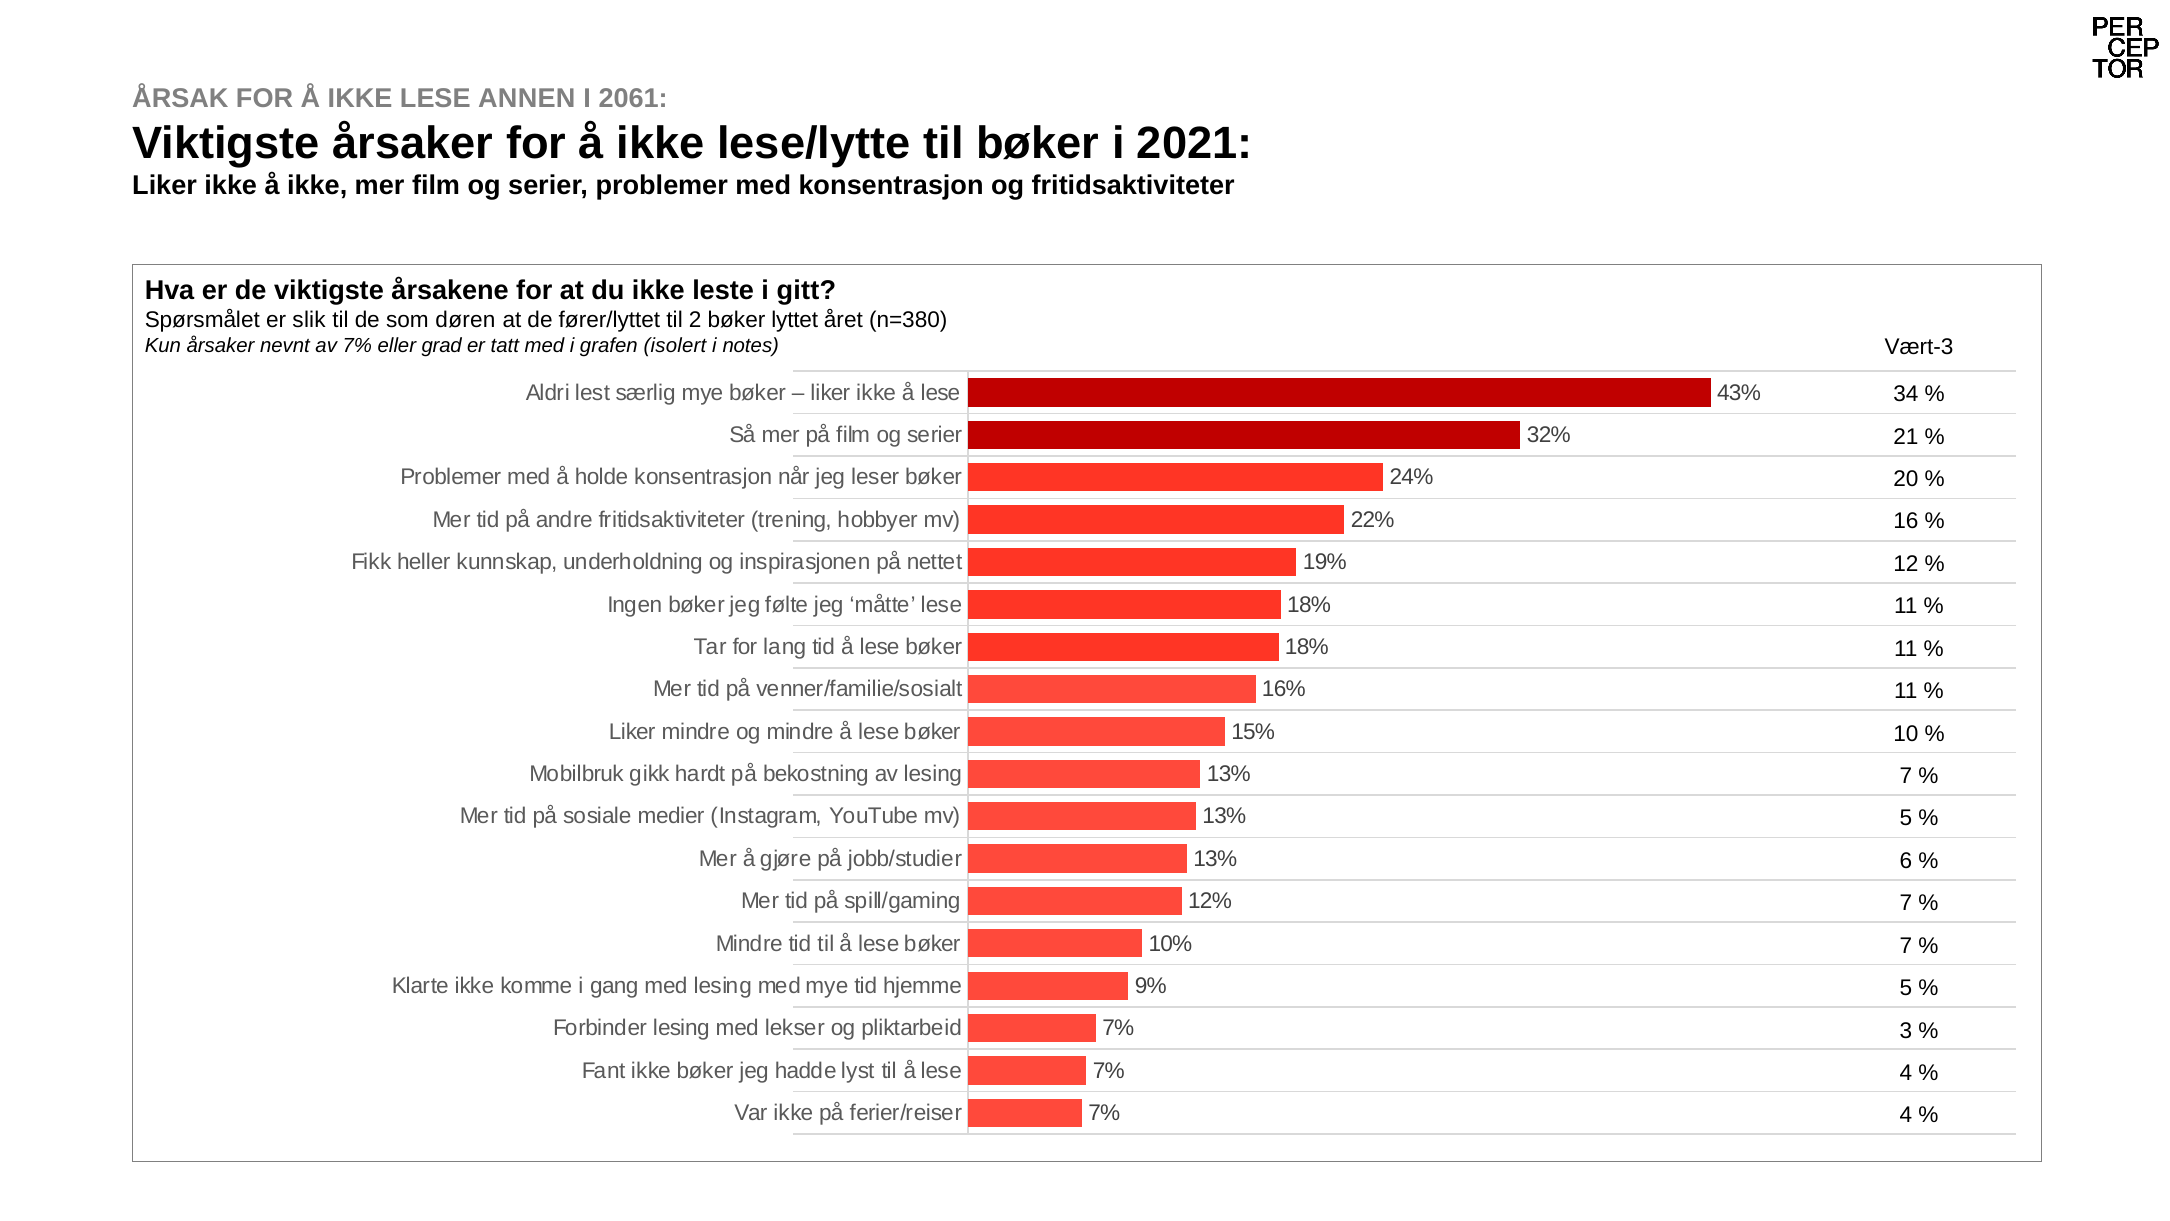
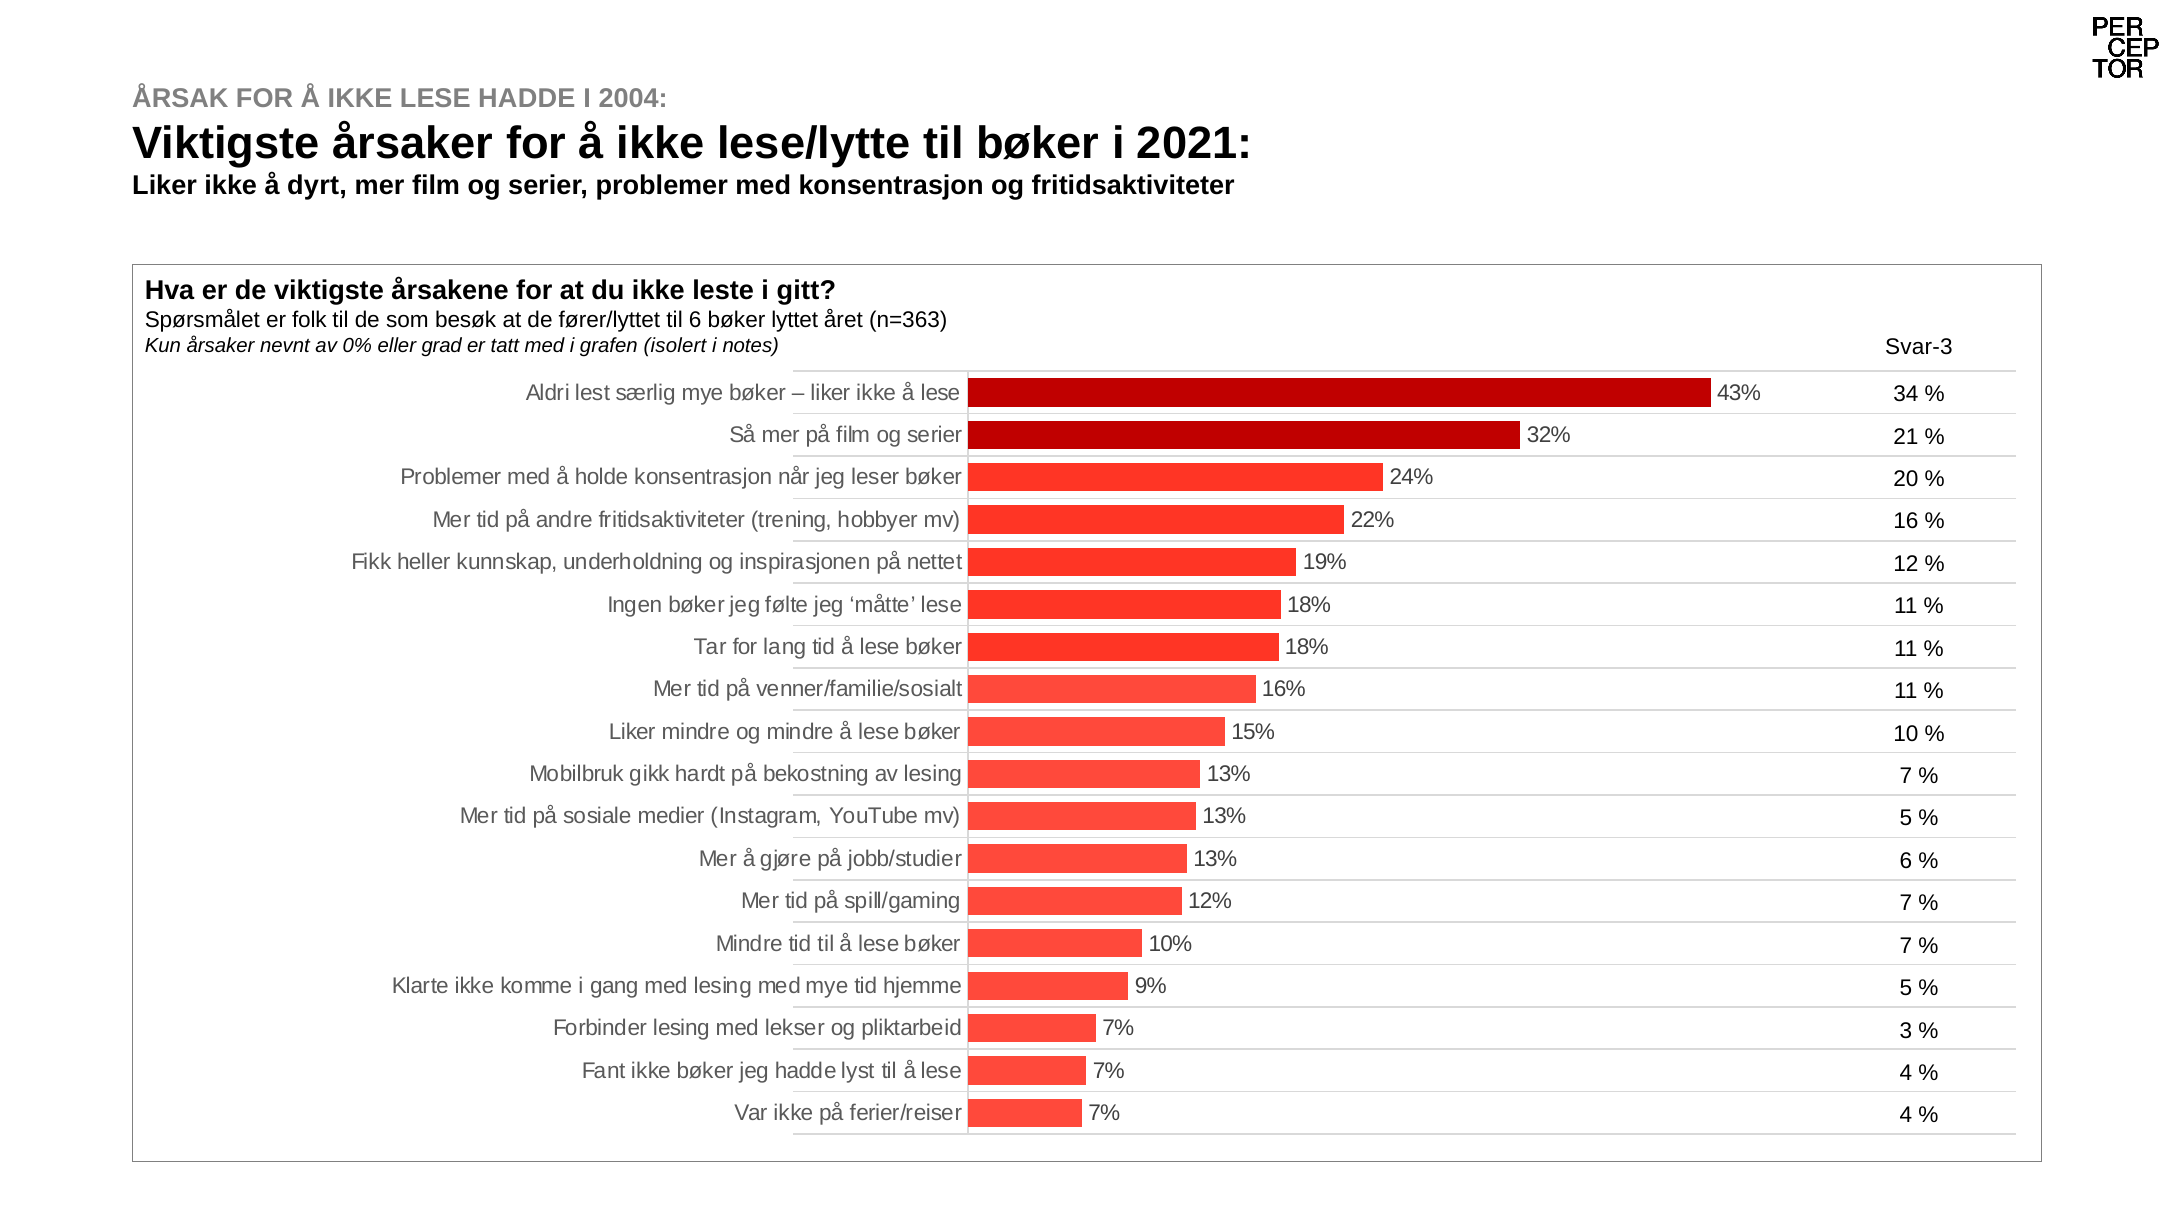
LESE ANNEN: ANNEN -> HADDE (527, 99)
2061: 2061 -> 2004 (633, 99)
ikke å ikke: ikke -> dyrt (317, 186)
slik: slik -> folk (309, 320)
døren: døren -> besøk (466, 320)
til 2: 2 -> 6 (695, 320)
n=380: n=380 -> n=363 (908, 320)
av 7%: 7% -> 0% (357, 346)
Vært-3: Vært-3 -> Svar-3 (1919, 347)
